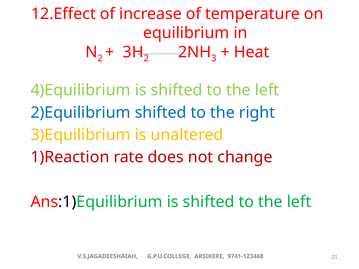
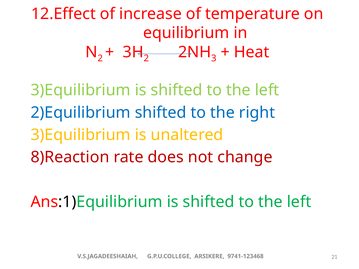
4)Equilibrium: 4)Equilibrium -> 3)Equilibrium (81, 90)
1)Reaction: 1)Reaction -> 8)Reaction (70, 157)
